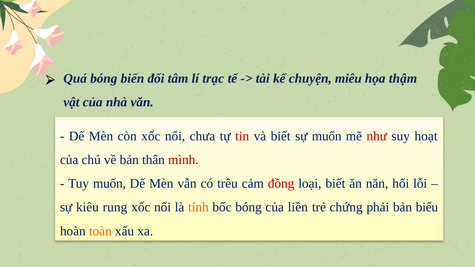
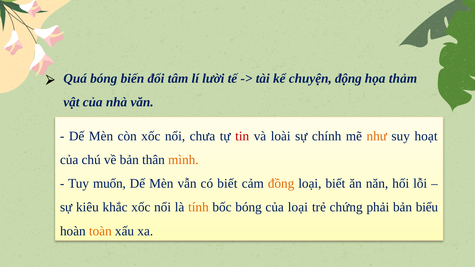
trạc: trạc -> lười (213, 79)
miêu: miêu -> động (348, 79)
thậm: thậm -> thảm (403, 79)
và biết: biết -> loài (281, 136)
sự muốn: muốn -> chính (327, 136)
như colour: red -> orange (377, 136)
mình colour: red -> orange (183, 160)
có trêu: trêu -> biết (227, 184)
đồng colour: red -> orange (281, 184)
rung: rung -> khắc (115, 207)
của liền: liền -> loại (298, 207)
